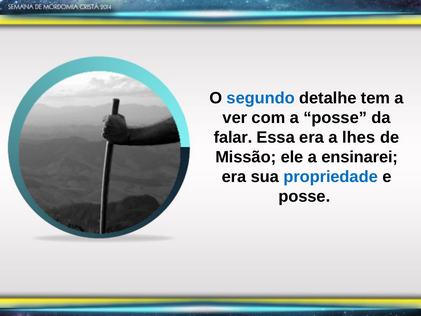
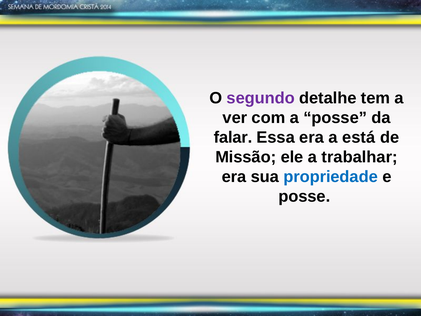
segundo colour: blue -> purple (261, 98)
lhes: lhes -> está (359, 137)
ensinarei: ensinarei -> trabalhar (360, 157)
